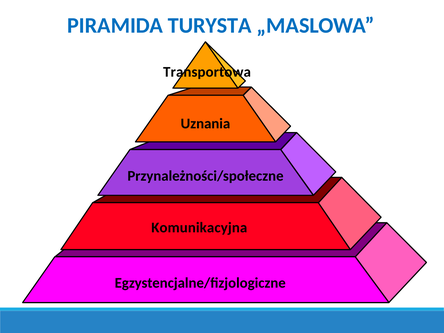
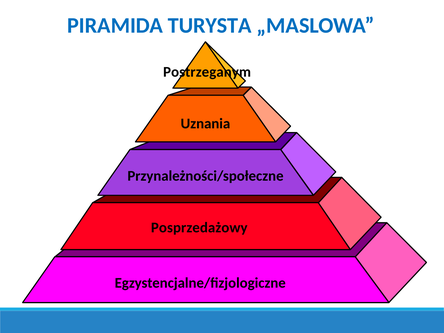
Transportowa: Transportowa -> Postrzeganym (207, 72)
Komunikacyjna: Komunikacyjna -> Posprzedażowy (199, 228)
